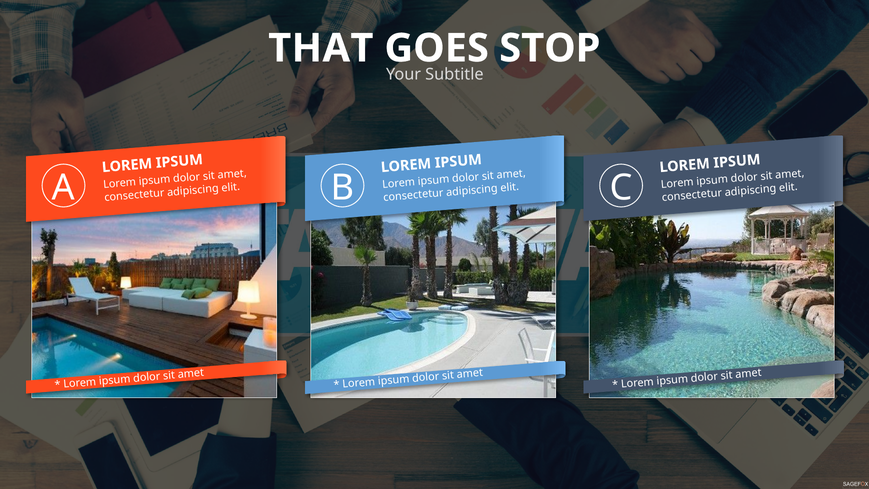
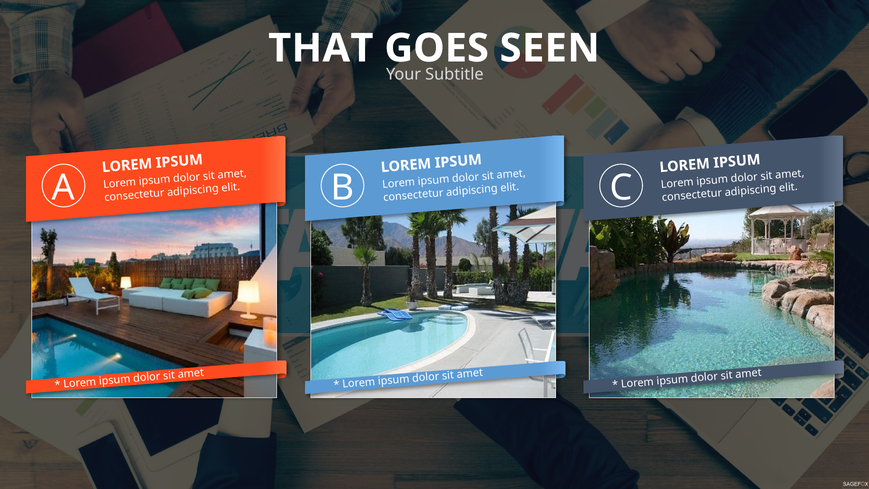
STOP: STOP -> SEEN (550, 48)
